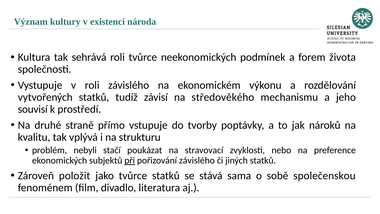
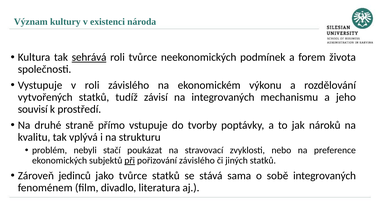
sehrává underline: none -> present (89, 57)
na středověkého: středověkého -> integrovaných (223, 97)
položit: položit -> jedinců (75, 175)
sobě společenskou: společenskou -> integrovaných (325, 175)
